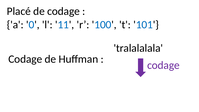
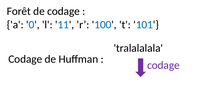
Placé: Placé -> Forêt (19, 11)
